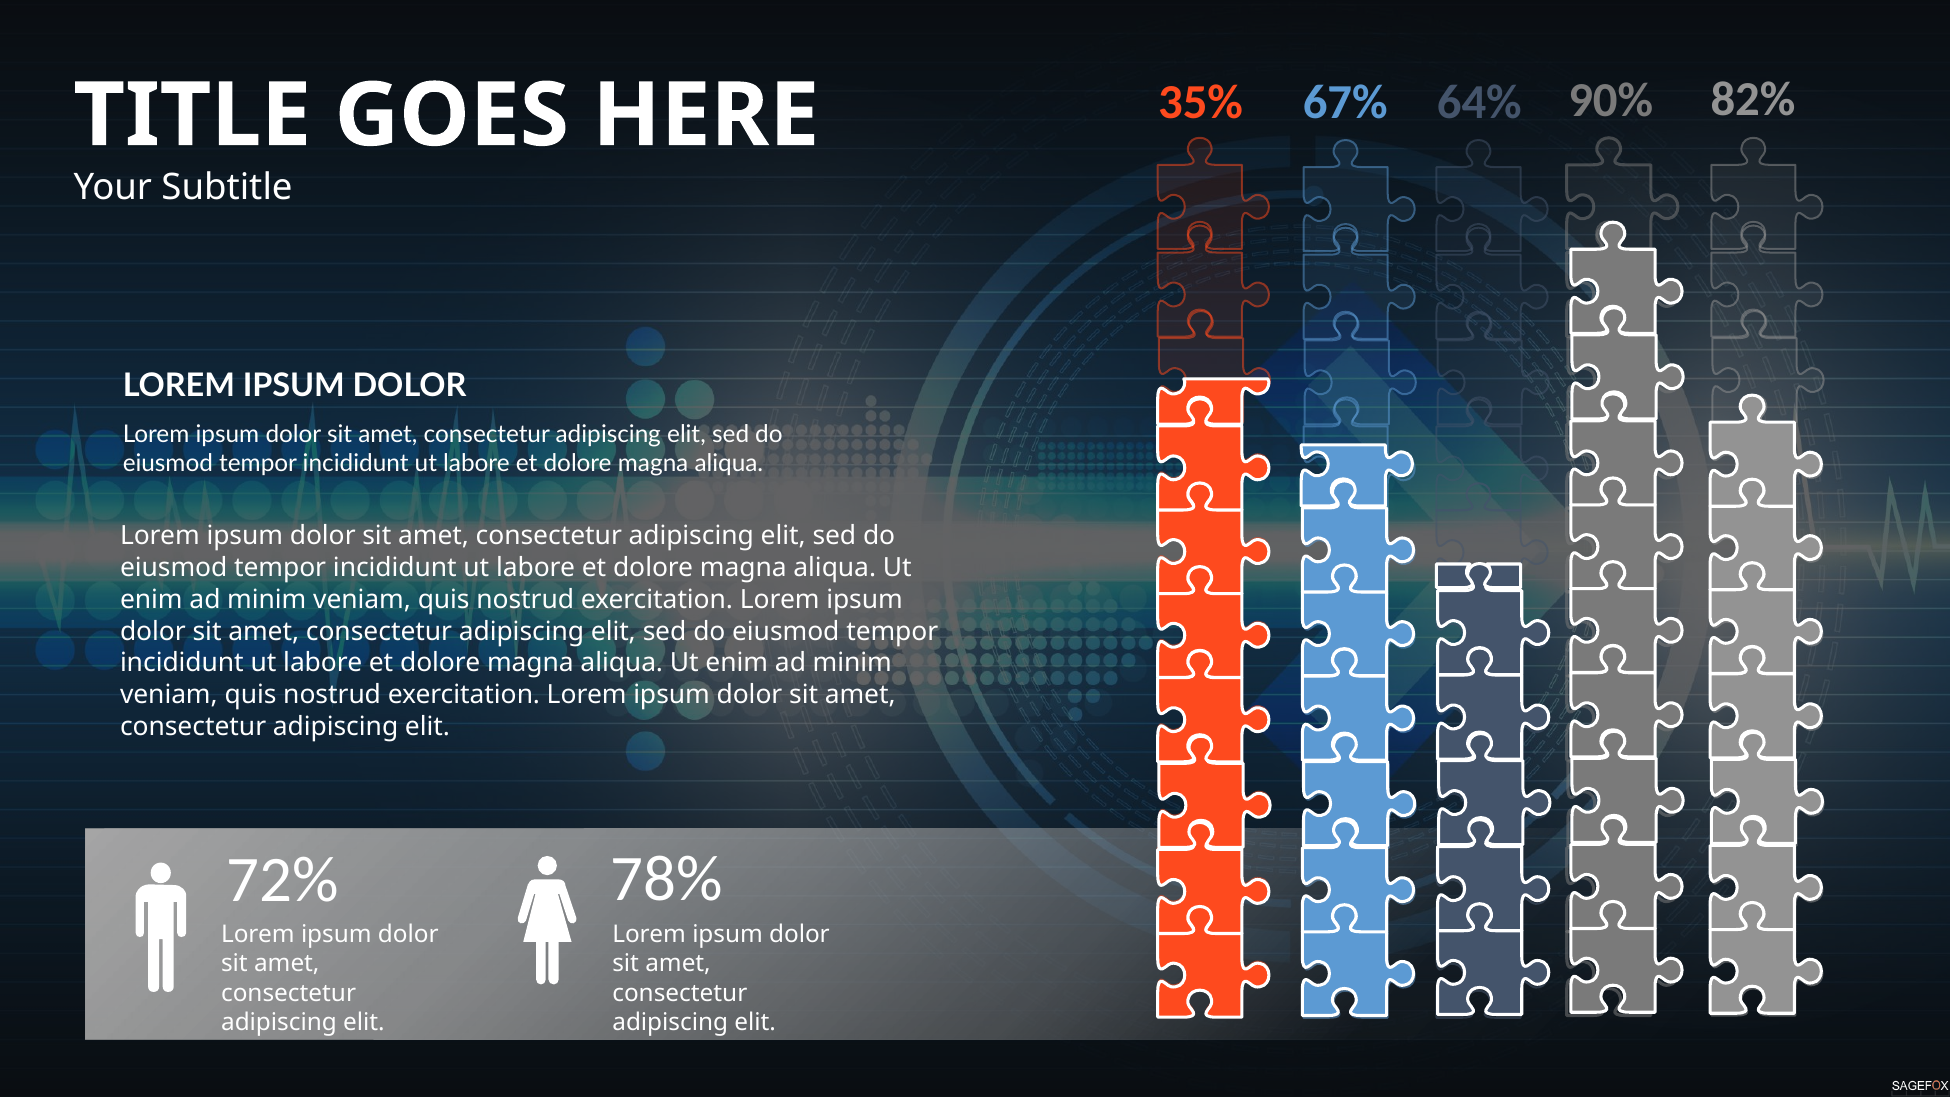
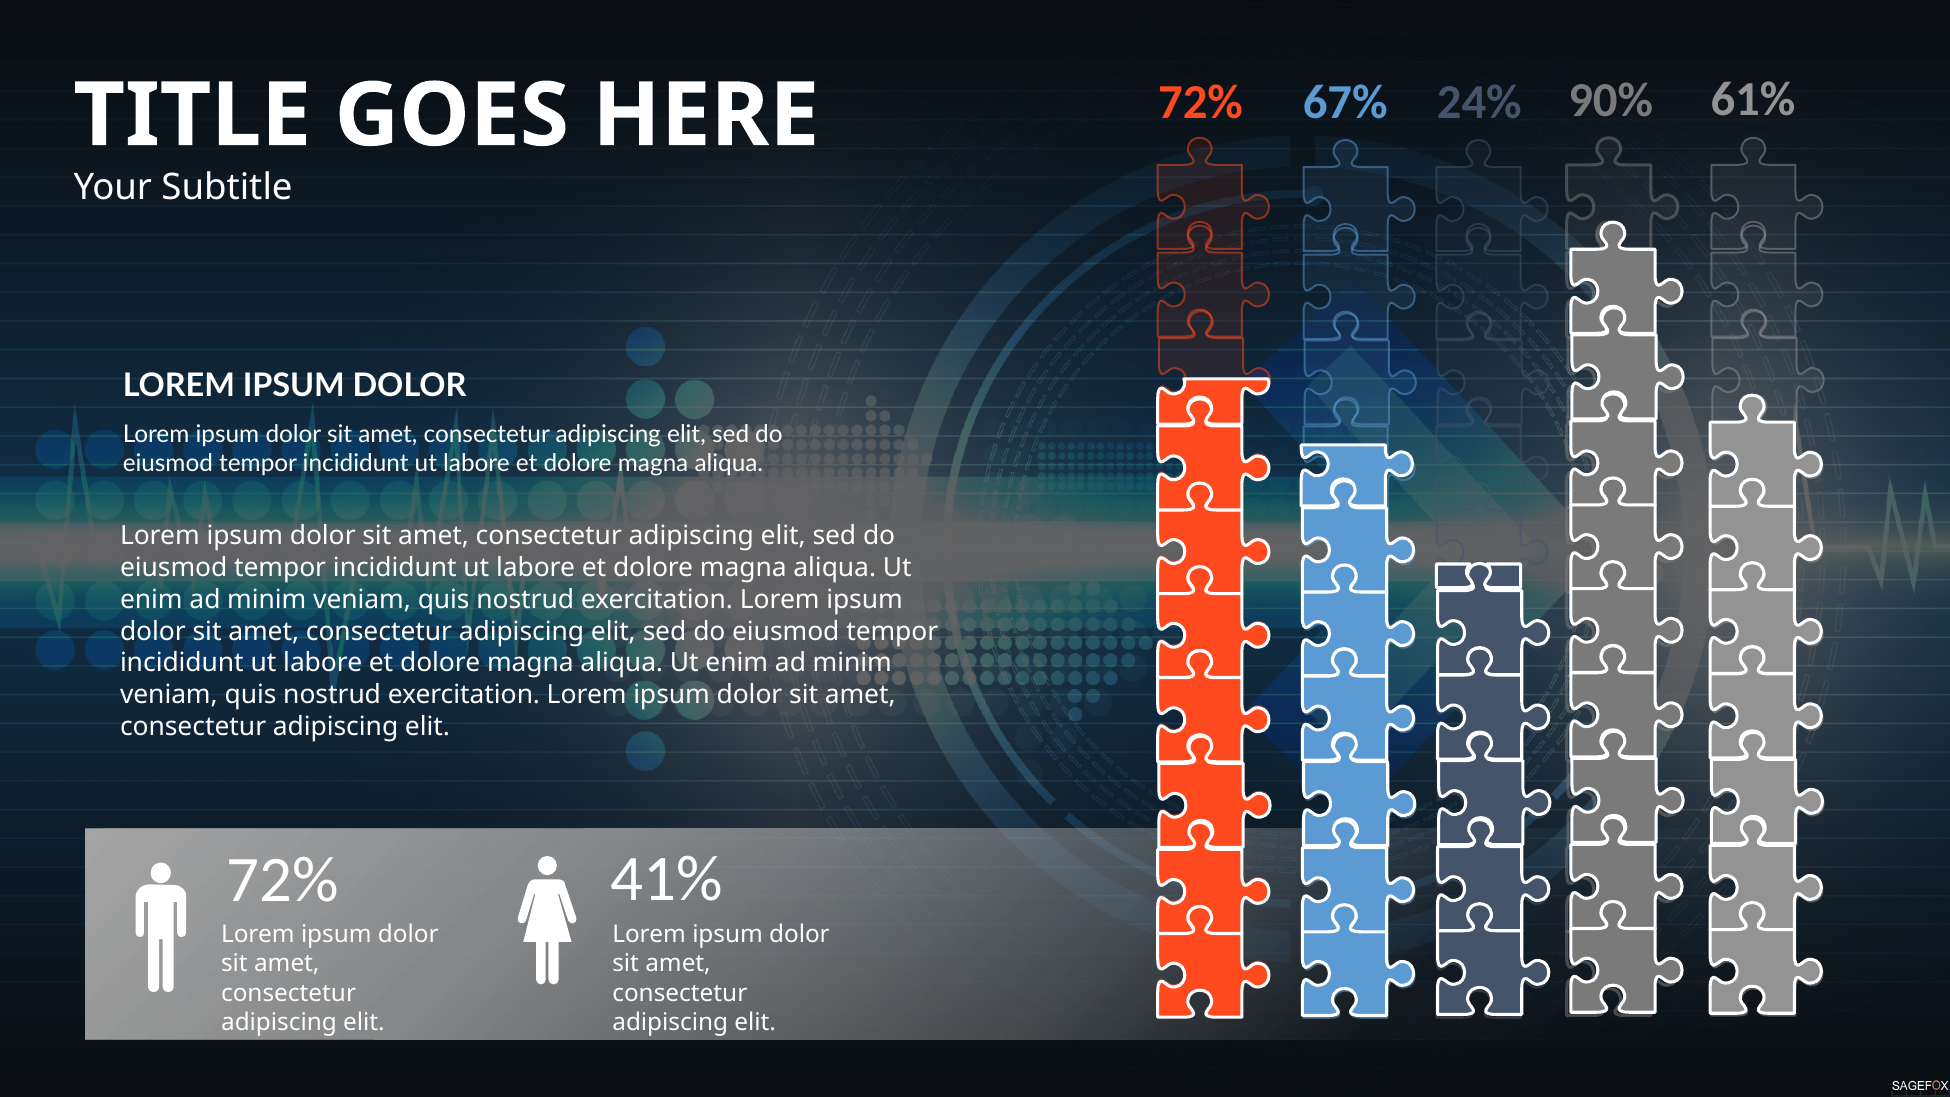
82%: 82% -> 61% (1753, 100)
35%: 35% -> 72% (1201, 102)
64%: 64% -> 24% (1479, 102)
78%: 78% -> 41% (667, 879)
